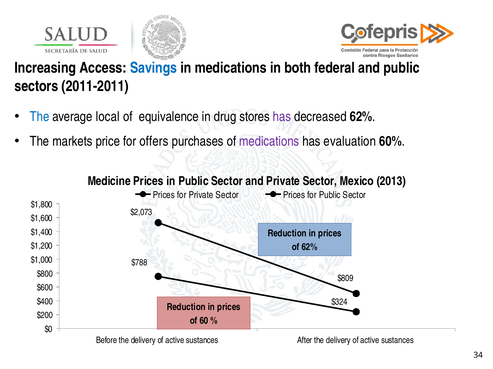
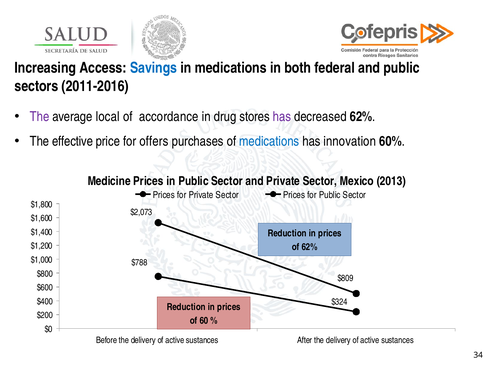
2011-2011: 2011-2011 -> 2011-2016 (95, 86)
The colour: blue -> purple (40, 117)
equivalence: equivalence -> accordance (169, 117)
markets: markets -> effective (73, 142)
medications colour: purple -> blue (269, 142)
evaluation: evaluation -> innovation (350, 142)
